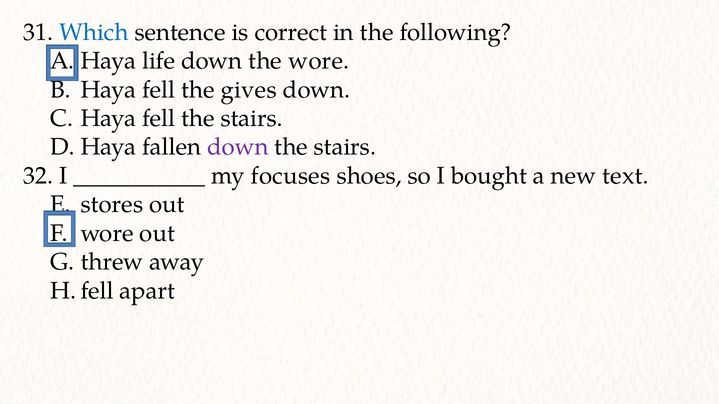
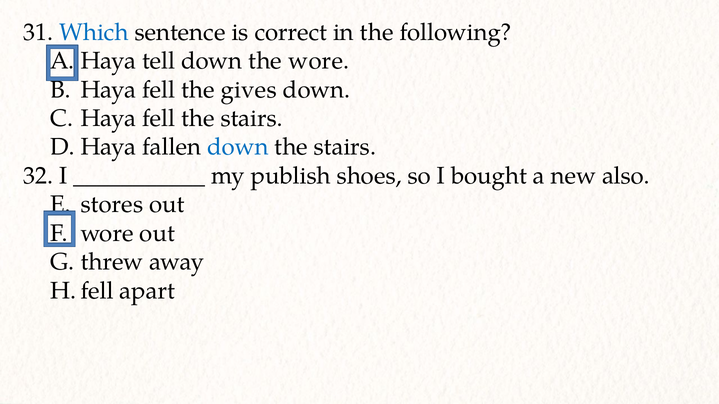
life: life -> tell (159, 61)
down colour: purple -> blue (238, 147)
focuses: focuses -> publish (291, 176)
text: text -> also (626, 176)
